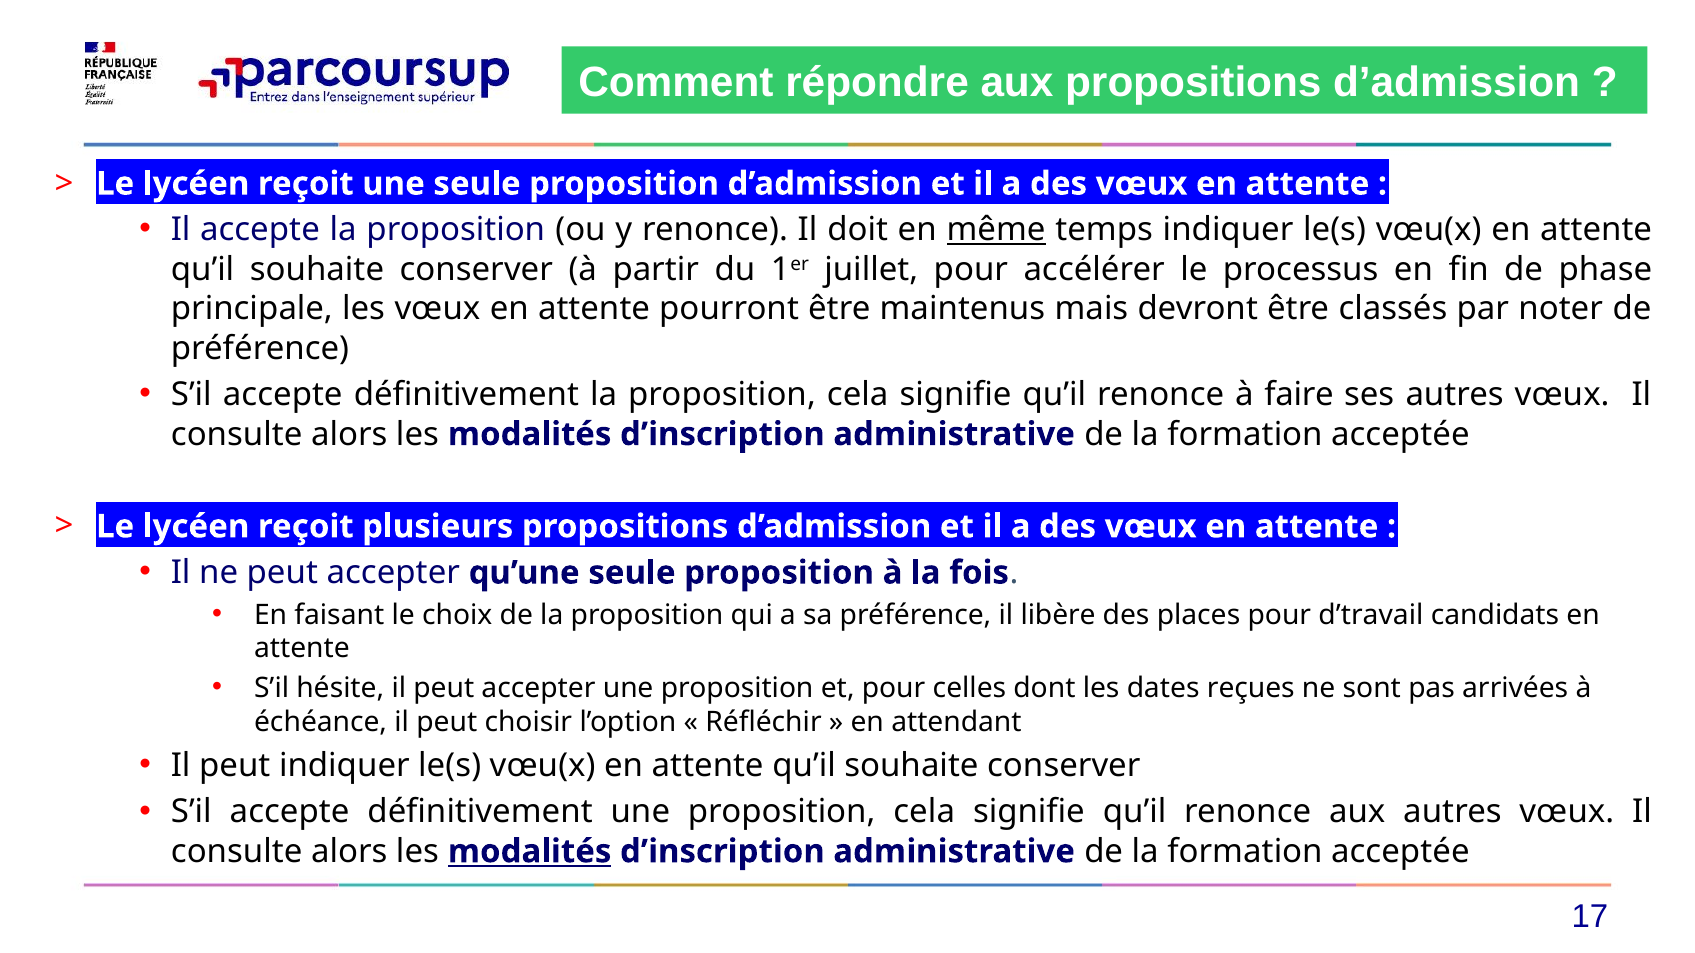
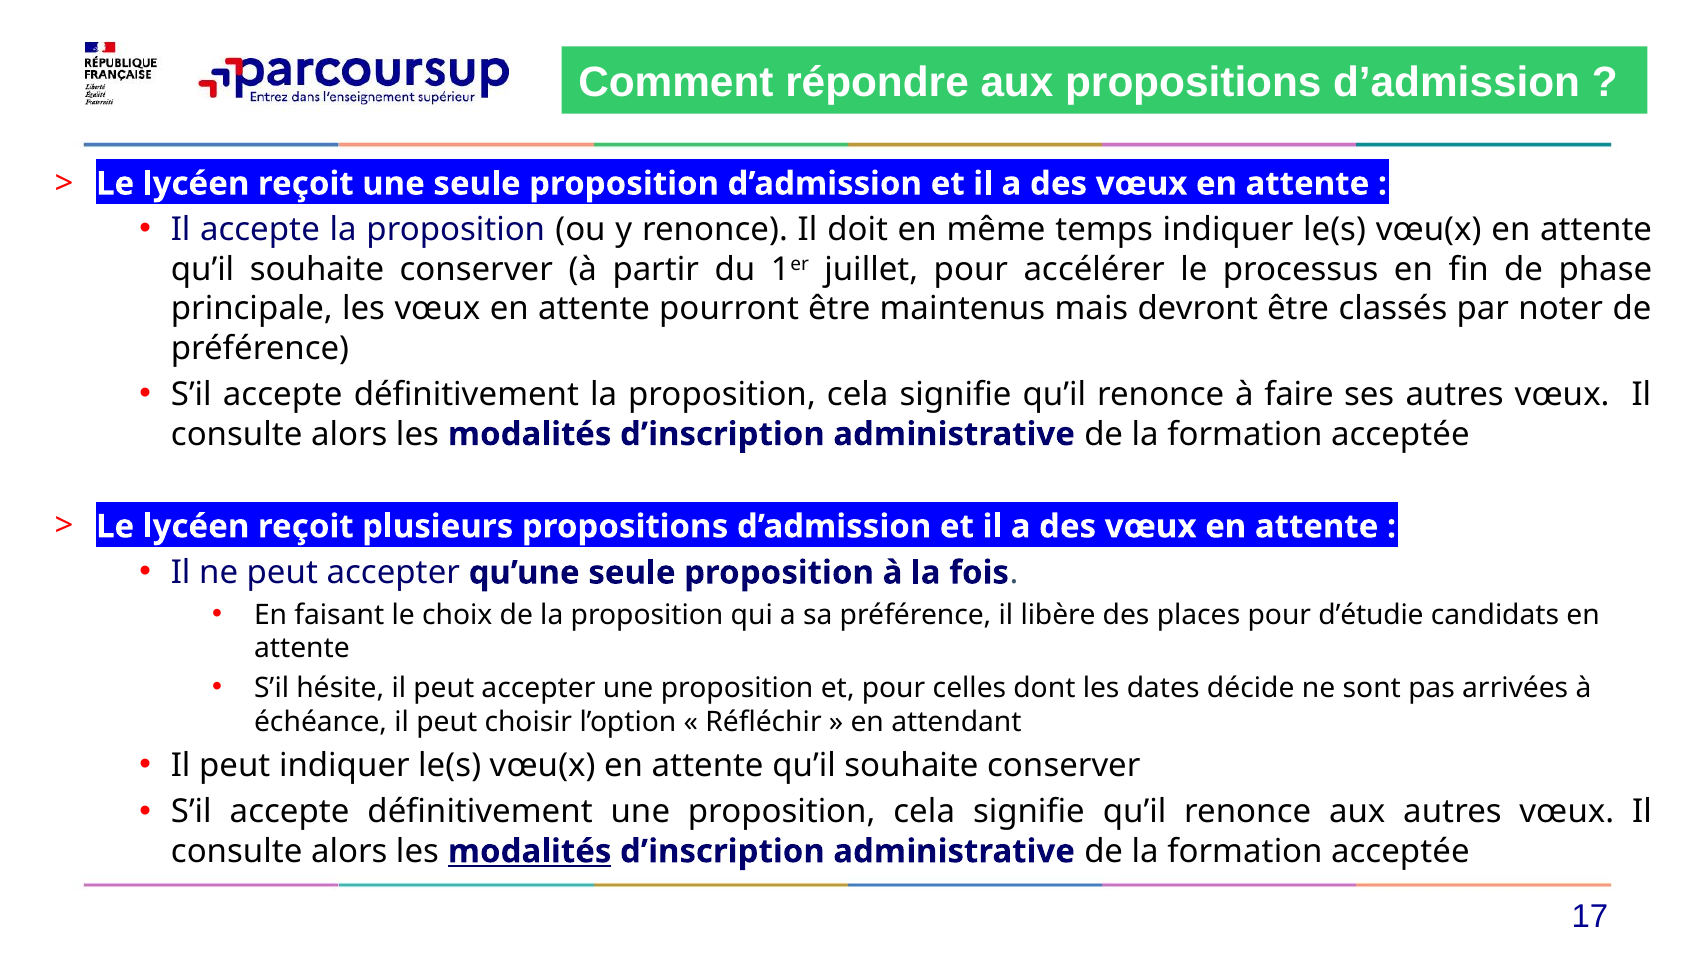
même underline: present -> none (996, 230)
d’travail: d’travail -> d’étudie (1371, 615)
reçues: reçues -> décide (1251, 689)
